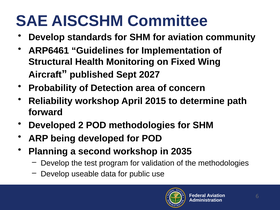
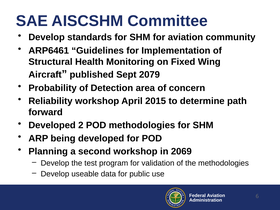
2027: 2027 -> 2079 (149, 75)
2035: 2035 -> 2069 (181, 151)
